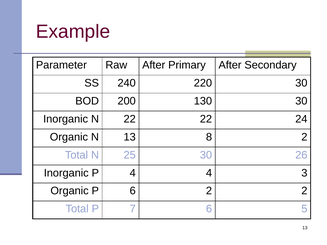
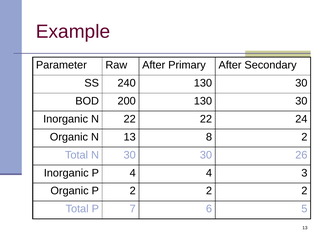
240 220: 220 -> 130 (203, 83)
N 25: 25 -> 30 (130, 155)
P 6: 6 -> 2 (133, 191)
